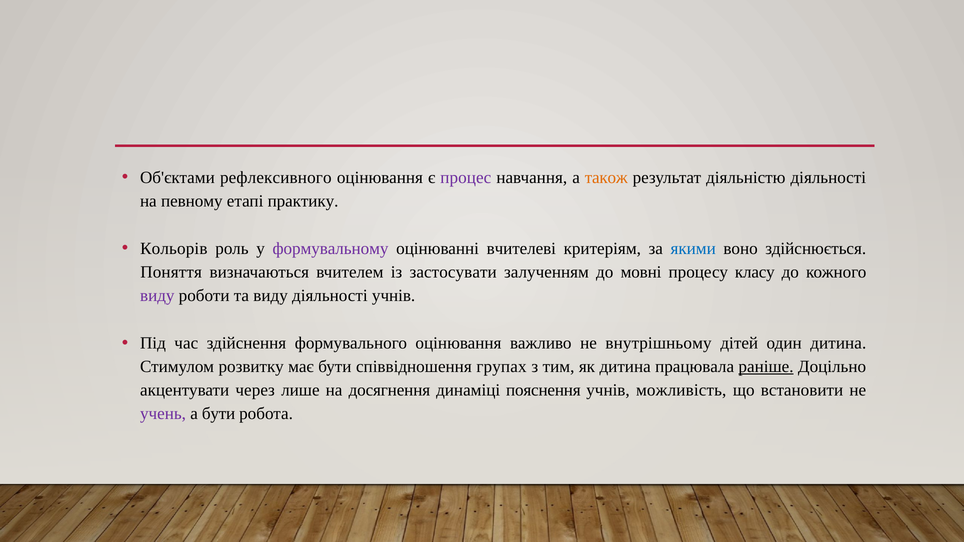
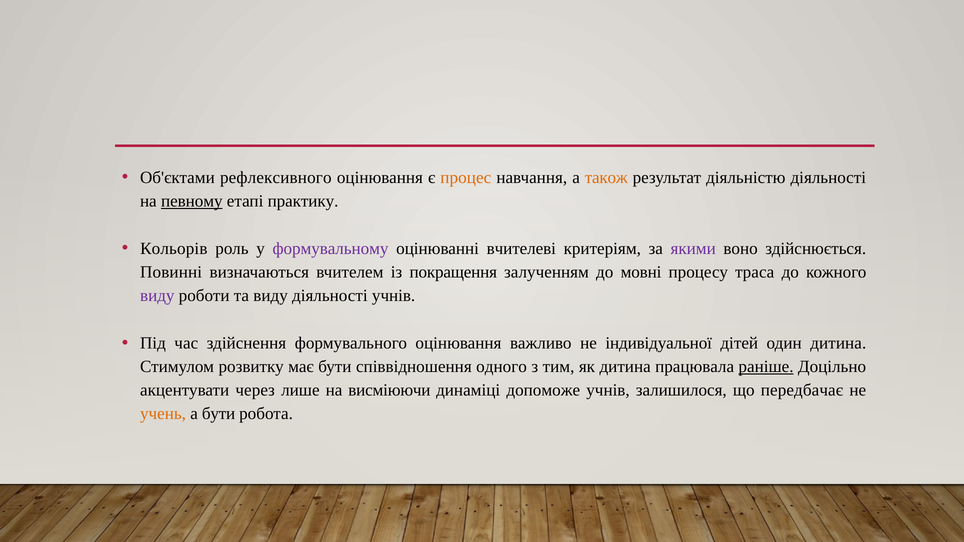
процес colour: purple -> orange (466, 177)
певному underline: none -> present (192, 201)
якими colour: blue -> purple (693, 249)
Поняття: Поняття -> Повинні (171, 272)
застосувати: застосувати -> покращення (453, 272)
класу: класу -> траса (755, 272)
внутрішньому: внутрішньому -> індивідуальної (659, 343)
групах: групах -> одного (502, 367)
досягнення: досягнення -> висміюючи (389, 390)
пояснення: пояснення -> допоможе (543, 390)
можливість: можливість -> залишилося (681, 390)
встановити: встановити -> передбачає (802, 390)
учень colour: purple -> orange (163, 414)
